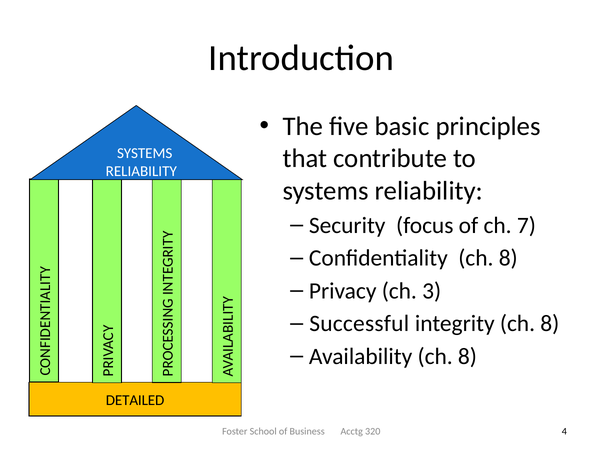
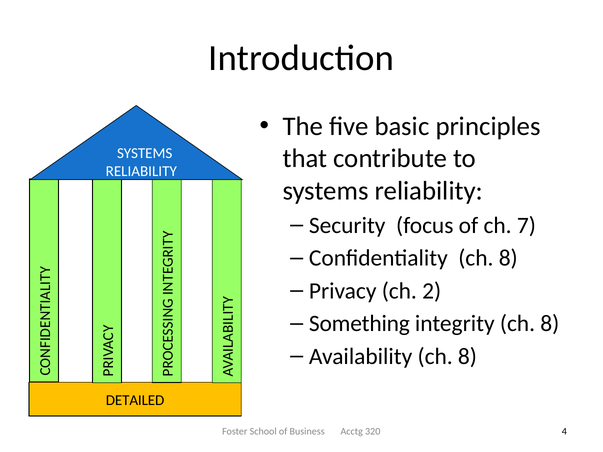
3: 3 -> 2 (432, 291)
Successful: Successful -> Something (359, 324)
